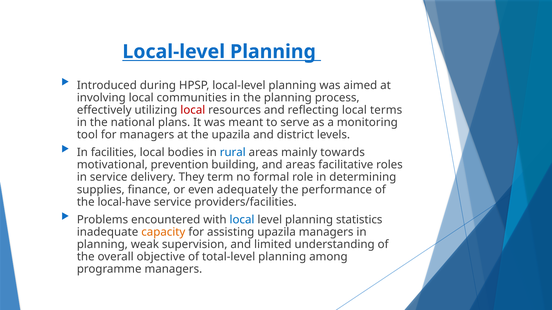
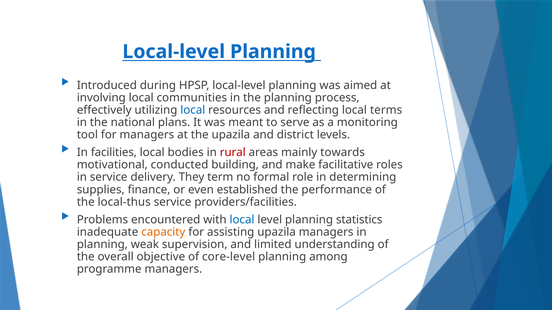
local colour: red -> blue (193, 110)
rural colour: blue -> red (233, 153)
prevention: prevention -> conducted (180, 165)
and areas: areas -> make (300, 165)
adequately: adequately -> established (247, 190)
local-have: local-have -> local-thus (124, 202)
total-level: total-level -> core-level (229, 257)
